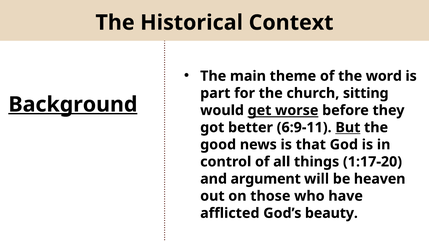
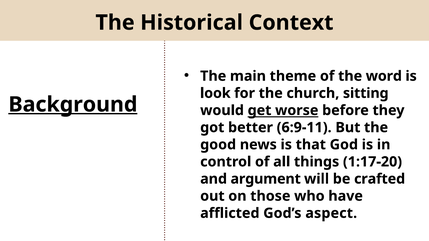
part: part -> look (215, 93)
But underline: present -> none (348, 128)
heaven: heaven -> crafted (380, 179)
beauty: beauty -> aspect (331, 213)
